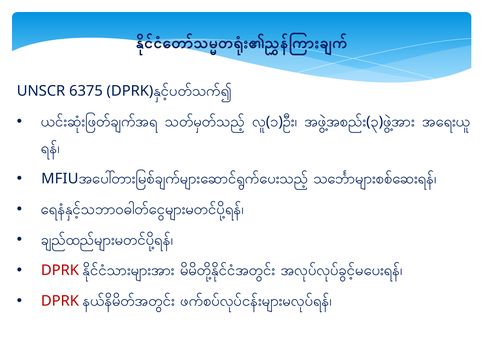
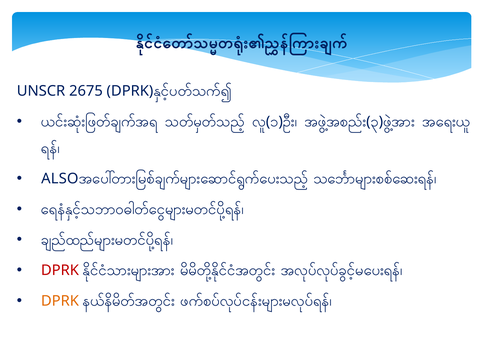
6375: 6375 -> 2675 (86, 91)
MFIU: MFIU -> ALSO (60, 179)
DPRK colour: red -> orange (60, 301)
